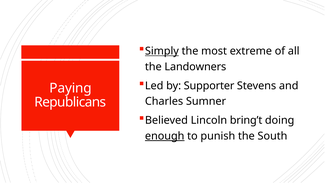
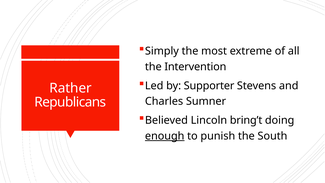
Simply underline: present -> none (162, 51)
Landowners: Landowners -> Intervention (195, 67)
Paying: Paying -> Rather (71, 88)
